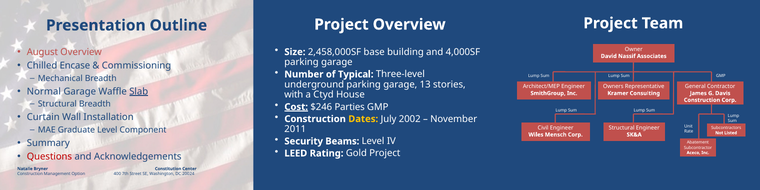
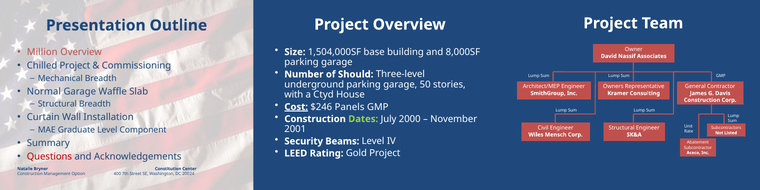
2,458,000SF: 2,458,000SF -> 1,504,000SF (335, 52)
4,000SF: 4,000SF -> 8,000SF (463, 52)
August: August -> Million (42, 52)
Chilled Encase: Encase -> Project (75, 66)
Typical: Typical -> Should (356, 74)
13: 13 -> 50 (425, 85)
Slab underline: present -> none (139, 91)
Parties: Parties -> Panels (350, 107)
Dates colour: yellow -> light green (363, 119)
2002: 2002 -> 2000 (410, 119)
2011: 2011 -> 2001 (295, 129)
